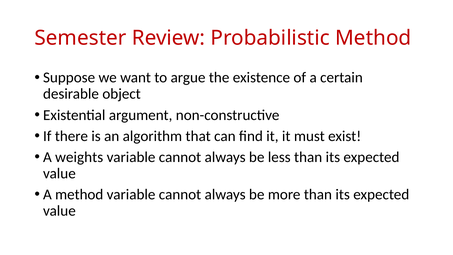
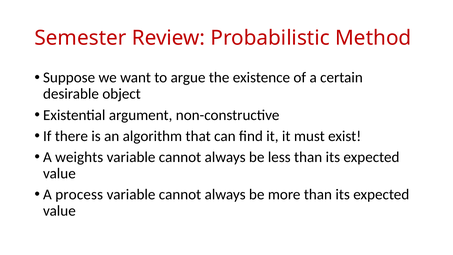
A method: method -> process (79, 194)
